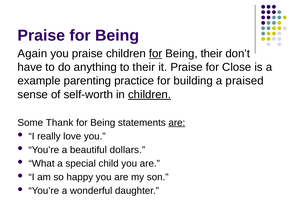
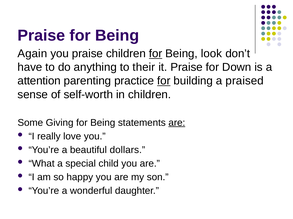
Being their: their -> look (211, 54)
Close: Close -> Down (237, 67)
example: example -> attention (39, 81)
for underline: none -> present (164, 81)
children underline: present -> none (150, 95)
Thank: Thank -> Giving (60, 123)
